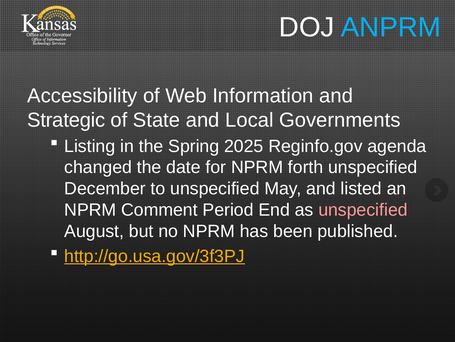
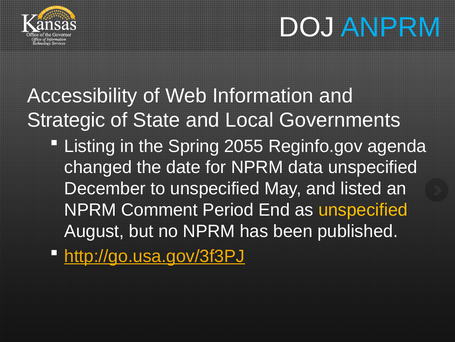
2025: 2025 -> 2055 (244, 146)
forth: forth -> data (306, 167)
unspecified colour: pink -> yellow (363, 210)
